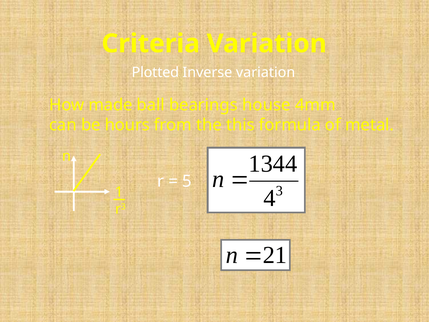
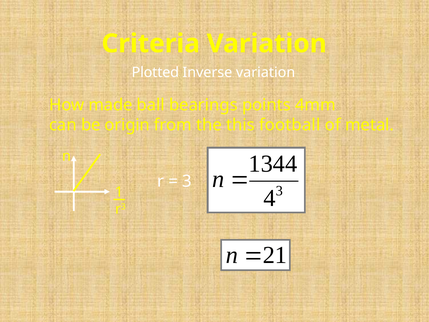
house: house -> points (266, 105)
hours: hours -> origin (127, 125)
formula: formula -> football (290, 125)
5: 5 -> 3 (187, 181)
